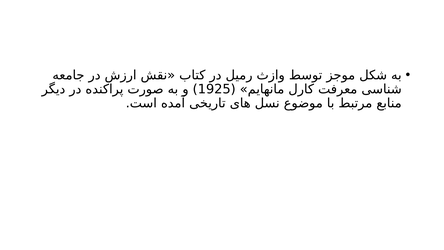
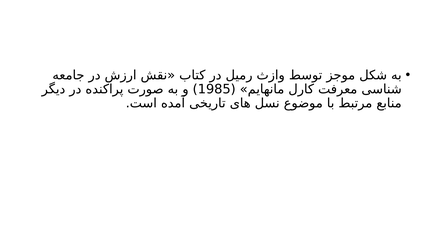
1925: 1925 -> 1985 (214, 89)
